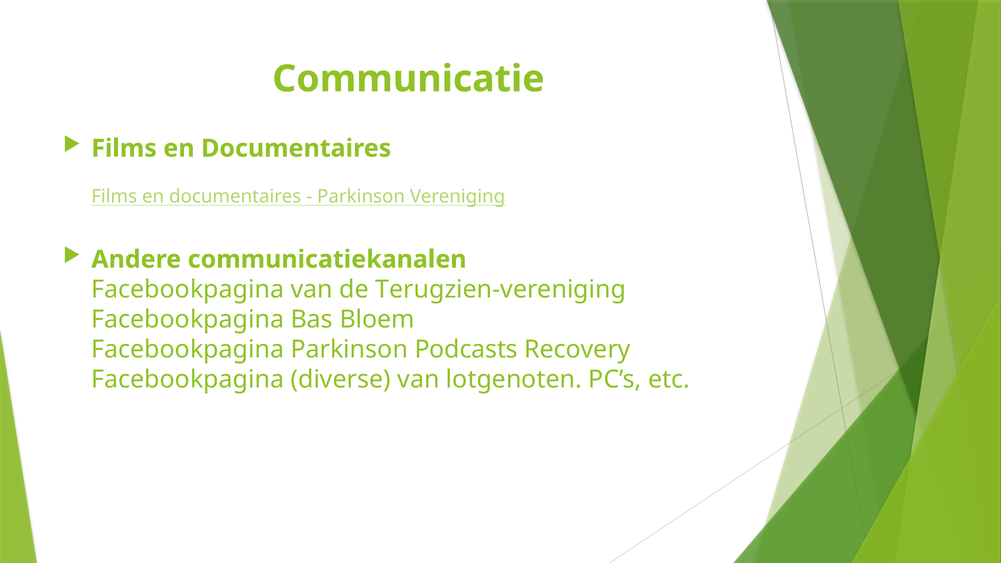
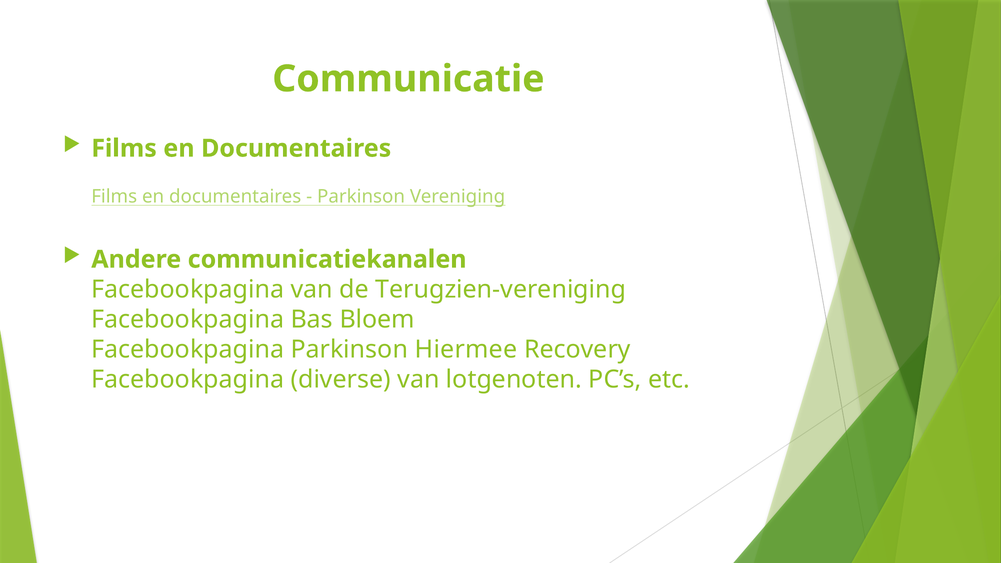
Podcasts: Podcasts -> Hiermee (466, 350)
